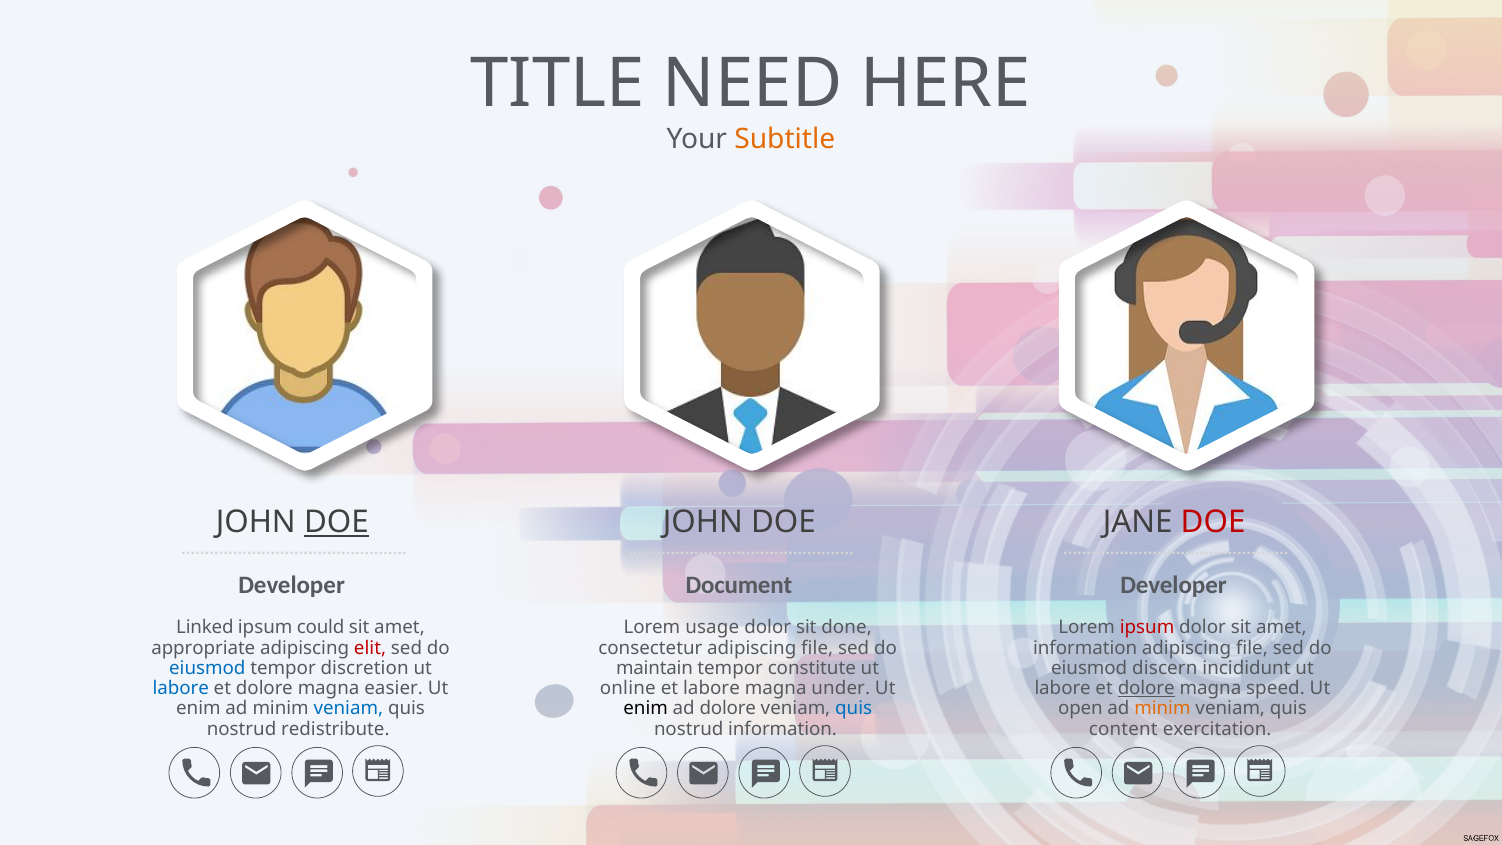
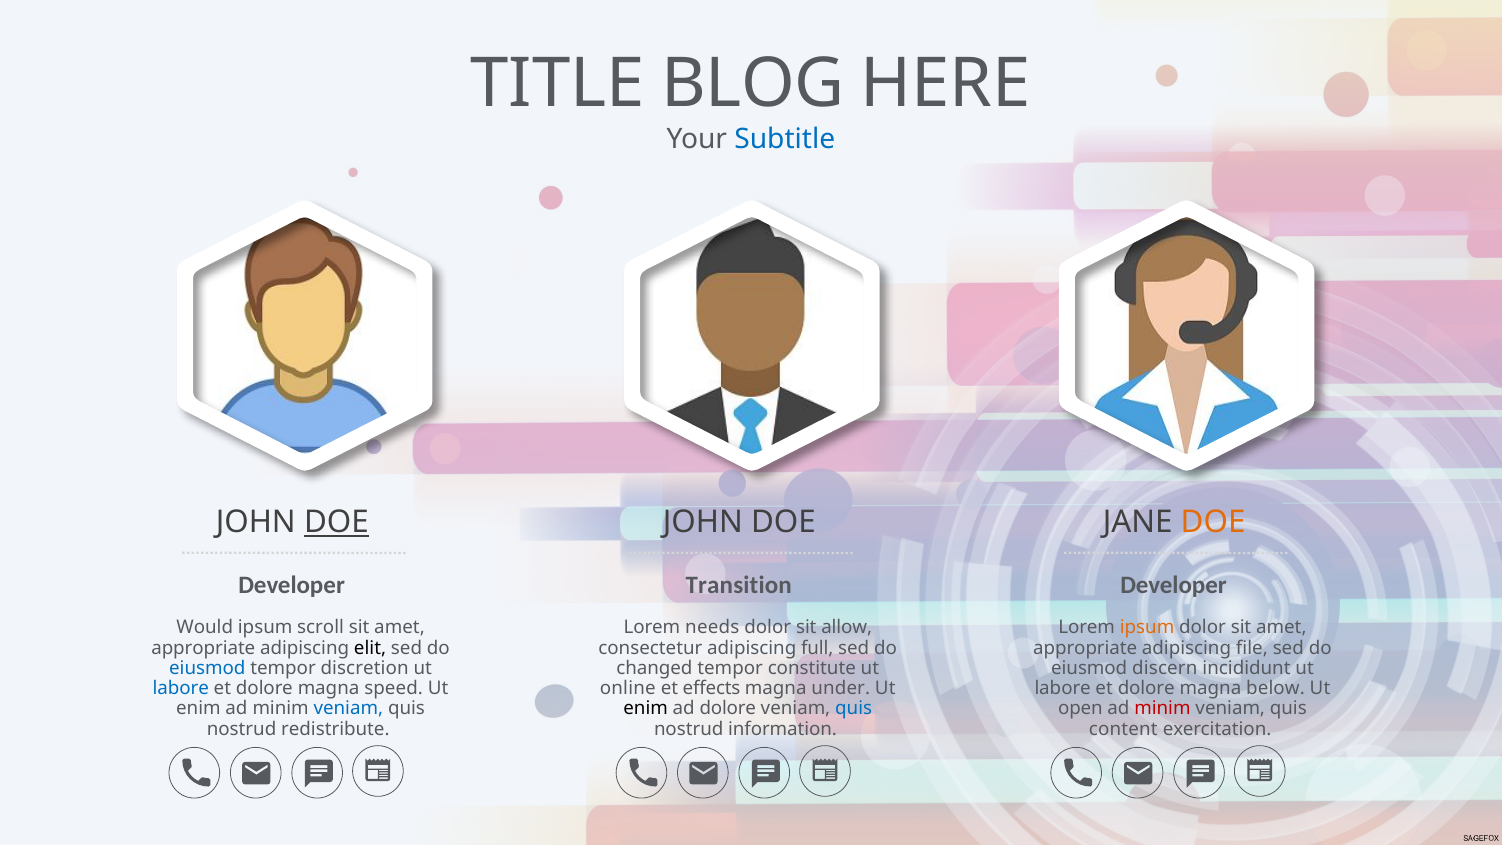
NEED: NEED -> BLOG (753, 83)
Subtitle colour: orange -> blue (785, 139)
DOE colour: red -> orange (1213, 523)
Document: Document -> Transition (739, 585)
Linked: Linked -> Would (205, 628)
could: could -> scroll (321, 628)
usage: usage -> needs (712, 628)
done: done -> allow (847, 628)
ipsum colour: red -> orange (1147, 628)
elit colour: red -> black (370, 648)
consectetur adipiscing file: file -> full (817, 648)
information: information -> appropriate (1085, 648)
maintain: maintain -> changed (654, 668)
easier: easier -> speed (394, 688)
et labore: labore -> effects (712, 688)
dolore underline: present -> none (1146, 688)
speed: speed -> below (1275, 688)
minim colour: orange -> red (1162, 709)
